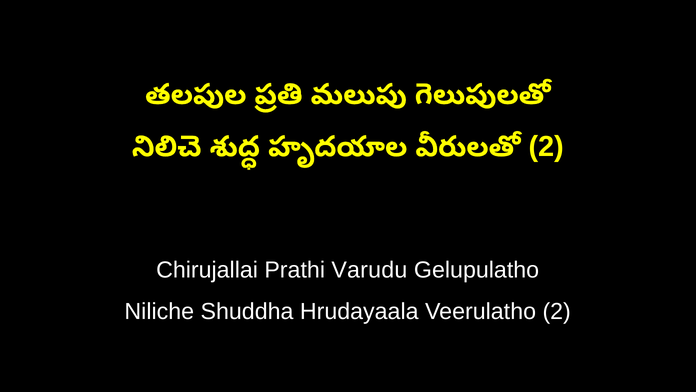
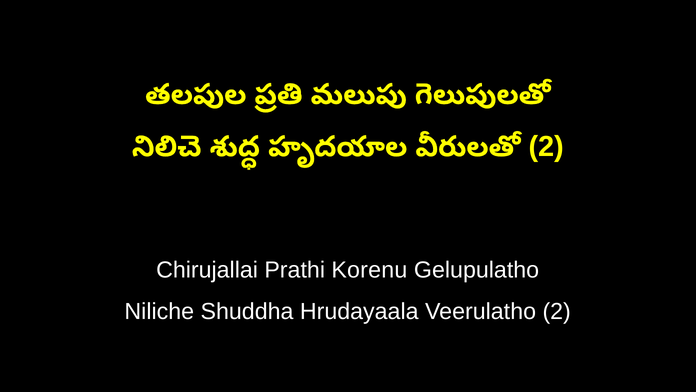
Varudu: Varudu -> Korenu (369, 270)
